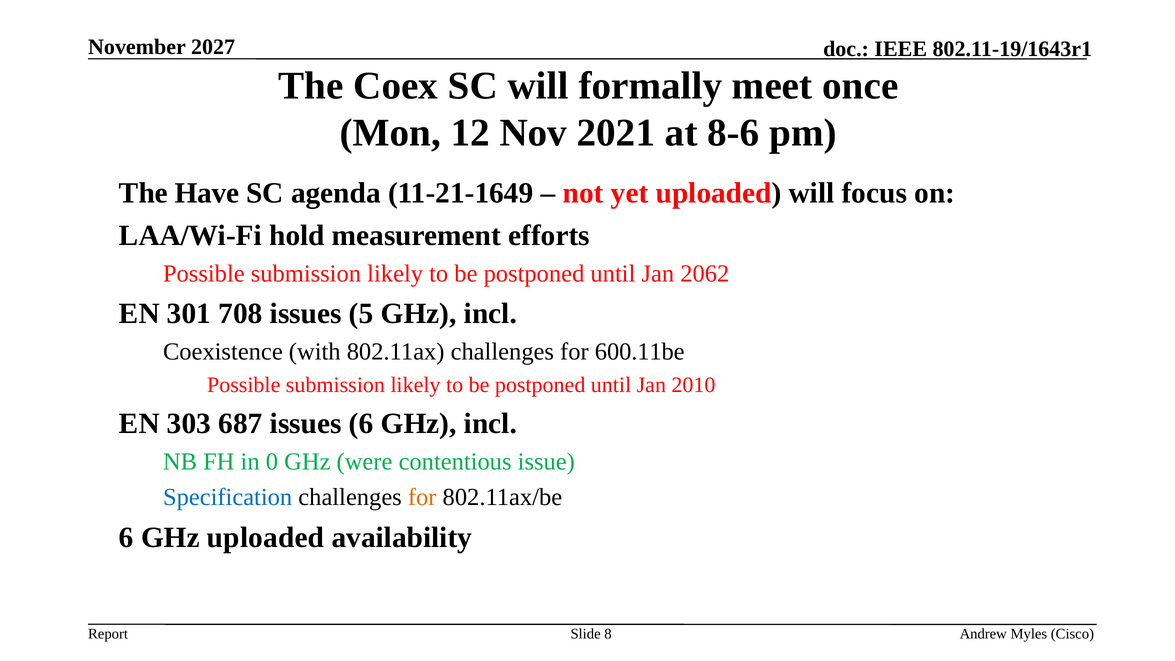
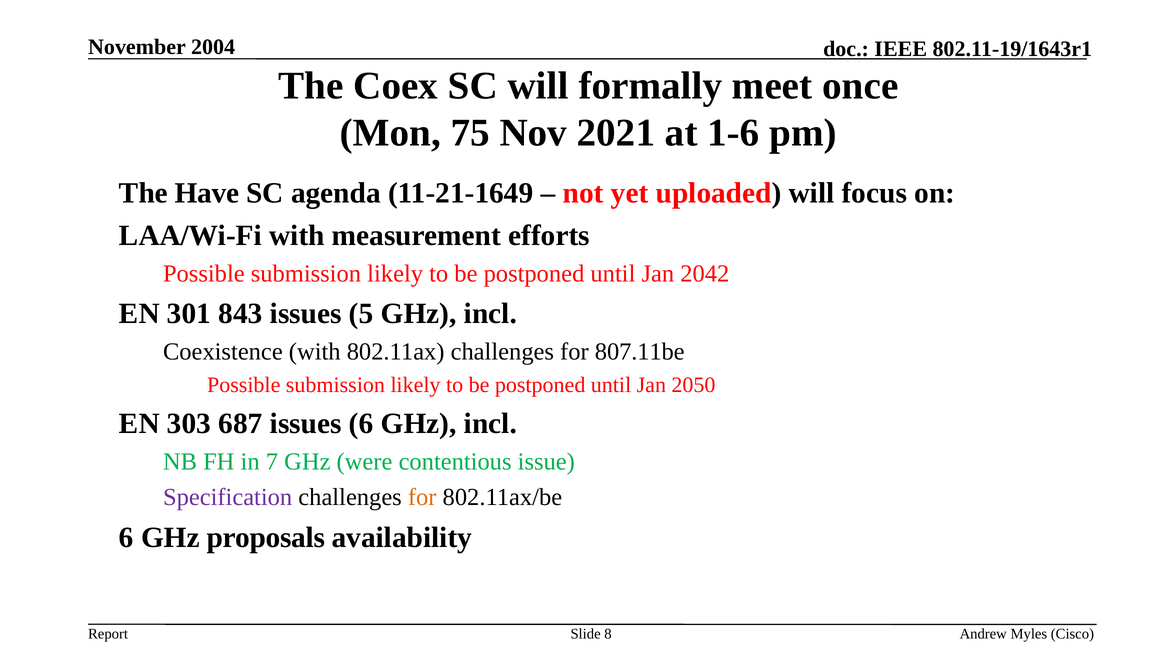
2027: 2027 -> 2004 (213, 47)
12: 12 -> 75 (470, 133)
8-6: 8-6 -> 1-6 (733, 133)
LAA/Wi-Fi hold: hold -> with (297, 236)
2062: 2062 -> 2042 (705, 274)
708: 708 -> 843 (240, 314)
600.11be: 600.11be -> 807.11be (640, 352)
2010: 2010 -> 2050 (693, 385)
0: 0 -> 7 (272, 462)
Specification colour: blue -> purple (228, 497)
GHz uploaded: uploaded -> proposals (266, 537)
